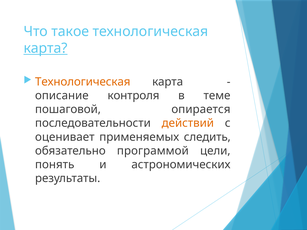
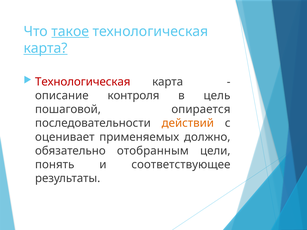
такое underline: none -> present (70, 31)
Технологическая colour: orange -> red (83, 82)
теме: теме -> цель (217, 96)
следить: следить -> должно (207, 137)
программой: программой -> отобранным (153, 151)
астрономических: астрономических -> соответствующее (181, 165)
